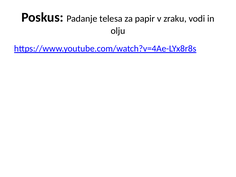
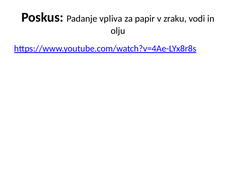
telesa: telesa -> vpliva (111, 19)
